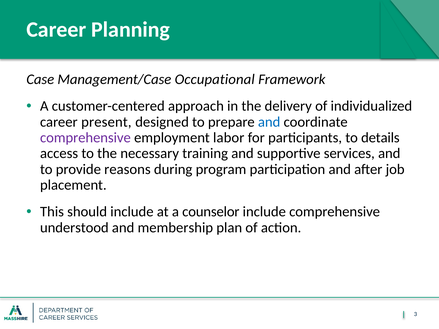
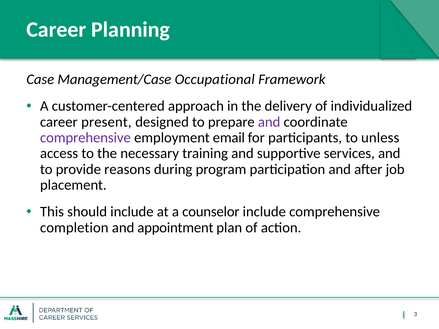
and colour: blue -> purple (269, 122)
labor: labor -> email (229, 138)
details: details -> unless (380, 138)
understood: understood -> completion (74, 228)
membership: membership -> appointment (175, 228)
